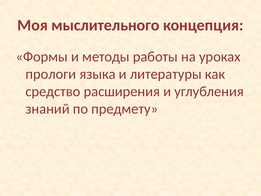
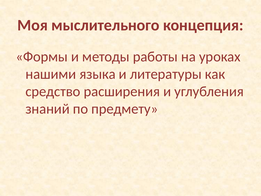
прологи: прологи -> нашими (51, 74)
